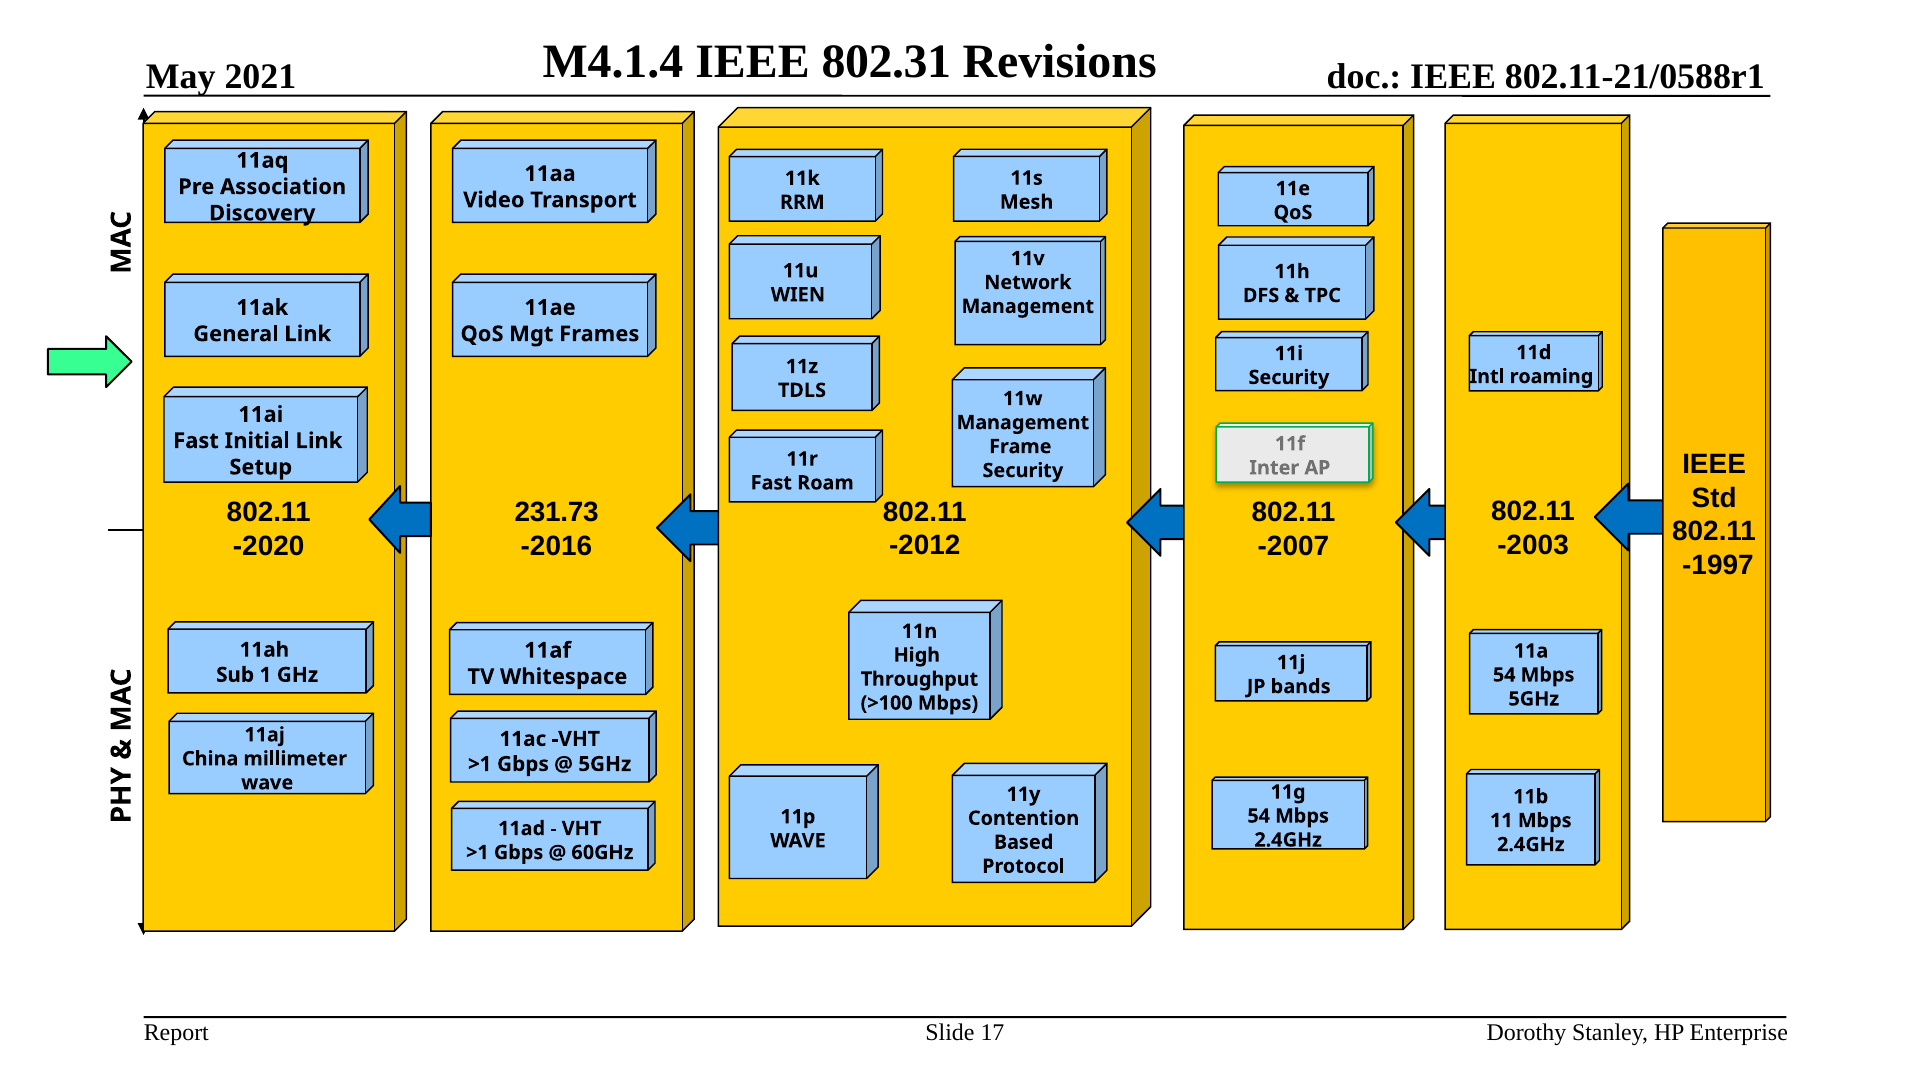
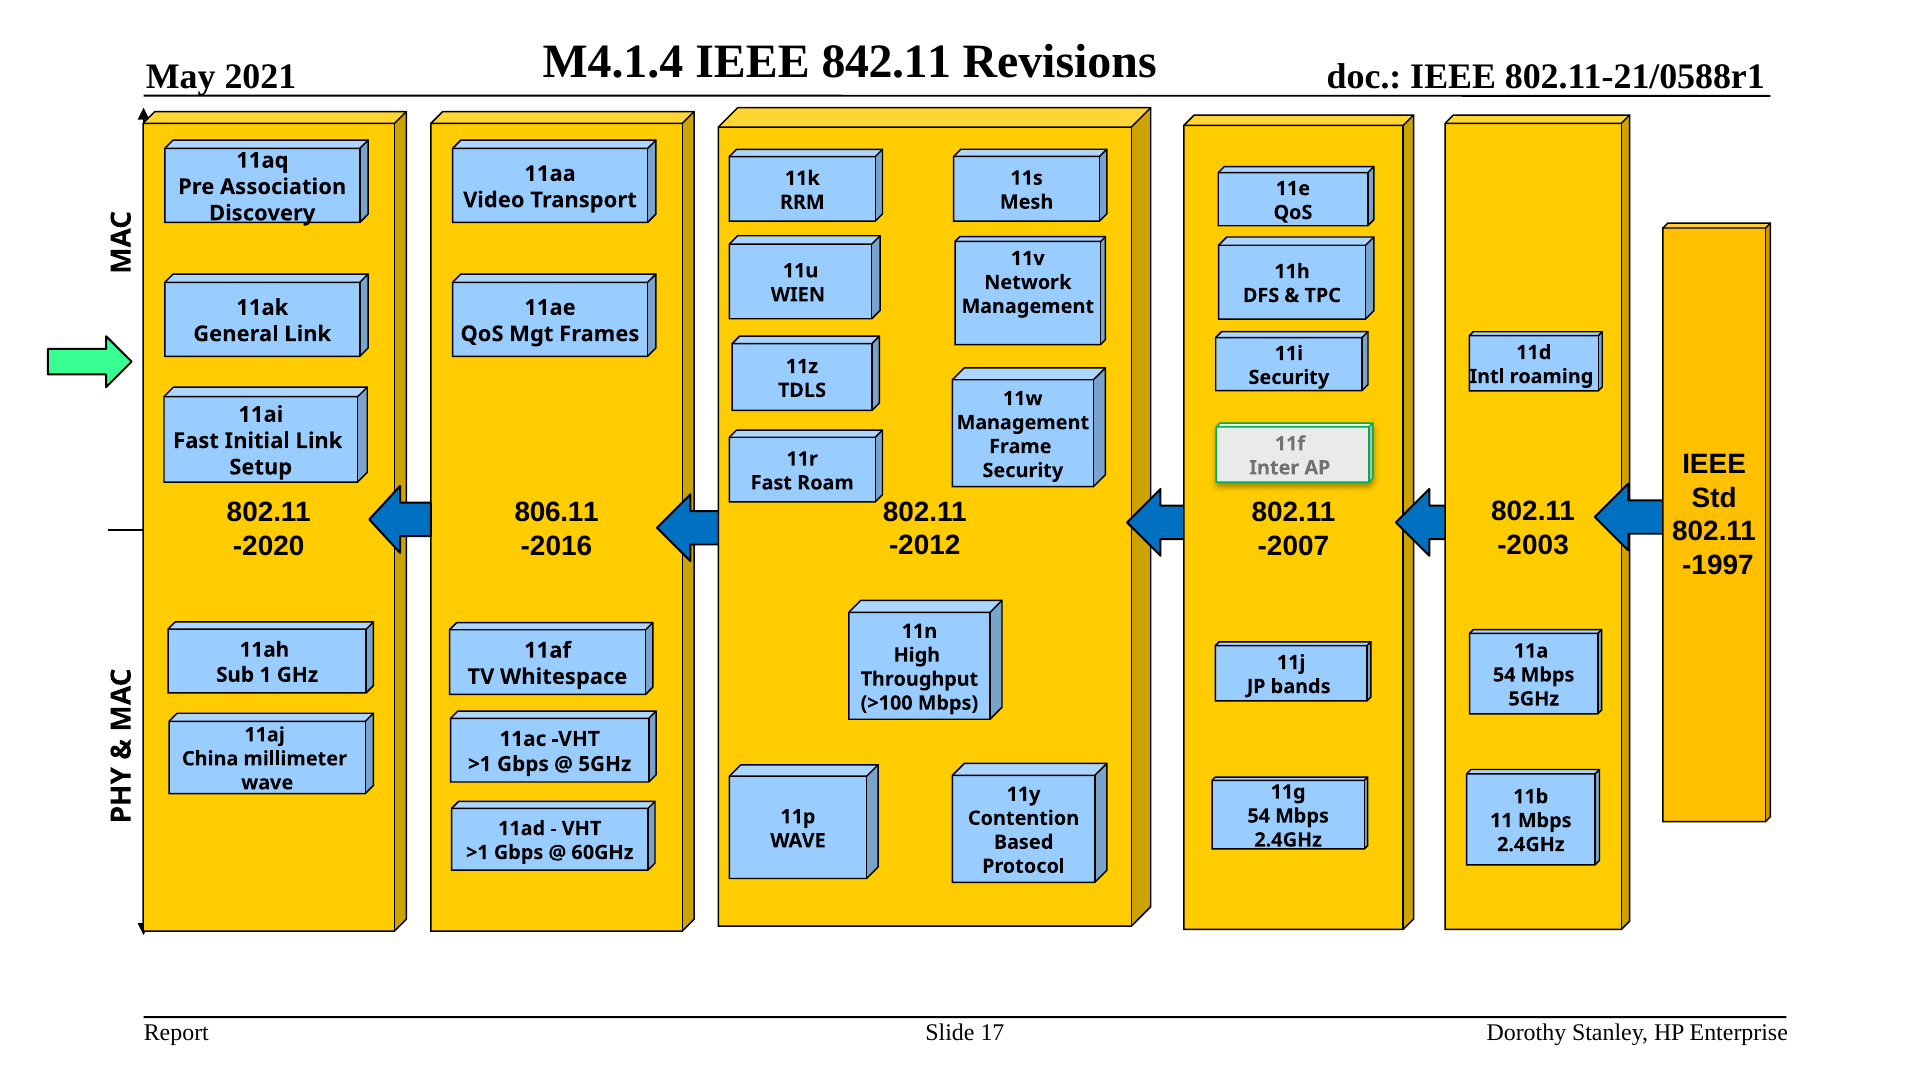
802.31: 802.31 -> 842.11 (886, 61)
231.73: 231.73 -> 806.11 (557, 512)
